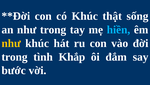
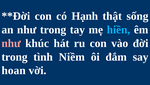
có Khúc: Khúc -> Hạnh (85, 16)
như colour: yellow -> pink (11, 43)
Khắp: Khắp -> Niềm (72, 56)
bước: bước -> hoan (14, 70)
